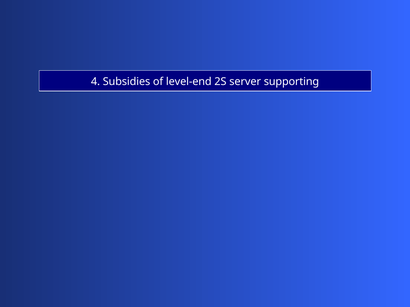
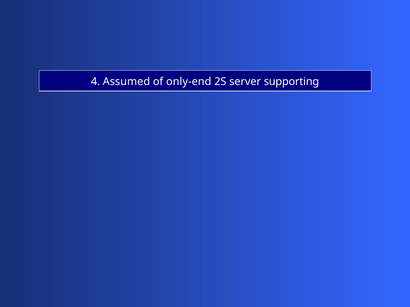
Subsidies: Subsidies -> Assumed (126, 82)
level-end: level-end -> only-end (189, 82)
